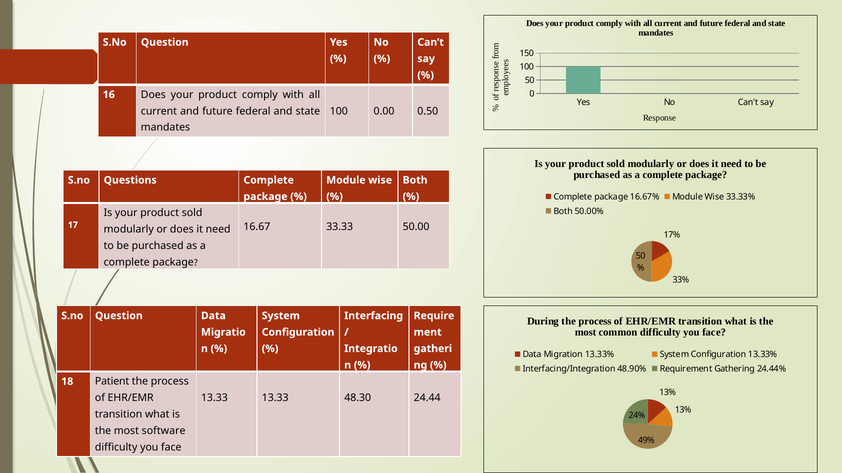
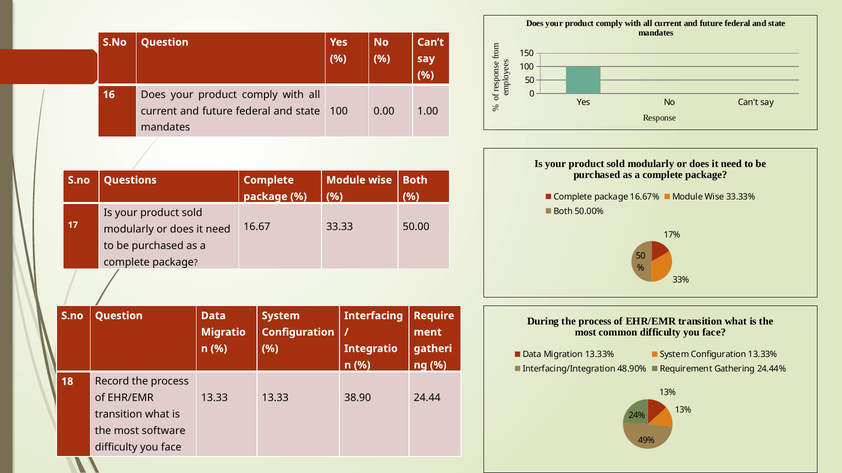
0.50: 0.50 -> 1.00 (428, 111)
Patient: Patient -> Record (112, 382)
48.30: 48.30 -> 38.90 (358, 398)
